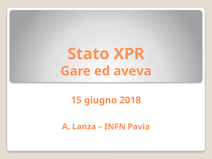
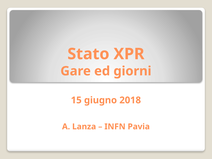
aveva: aveva -> giorni (132, 71)
